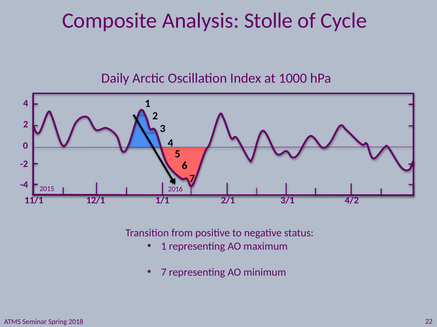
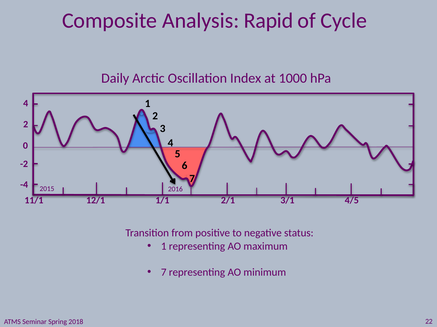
Stolle: Stolle -> Rapid (268, 21)
4/2: 4/2 -> 4/5 (352, 201)
